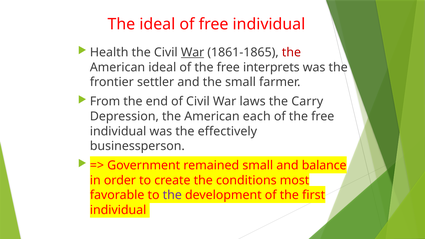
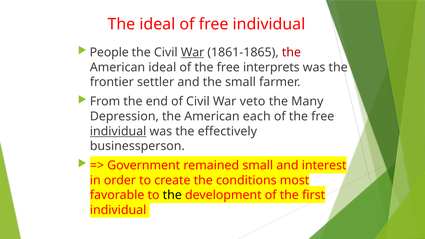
Health: Health -> People (109, 52)
laws: laws -> veto (253, 102)
Carry: Carry -> Many (307, 102)
individual underline: none -> present (118, 131)
balance: balance -> interest (324, 165)
the colour: purple -> black (172, 195)
